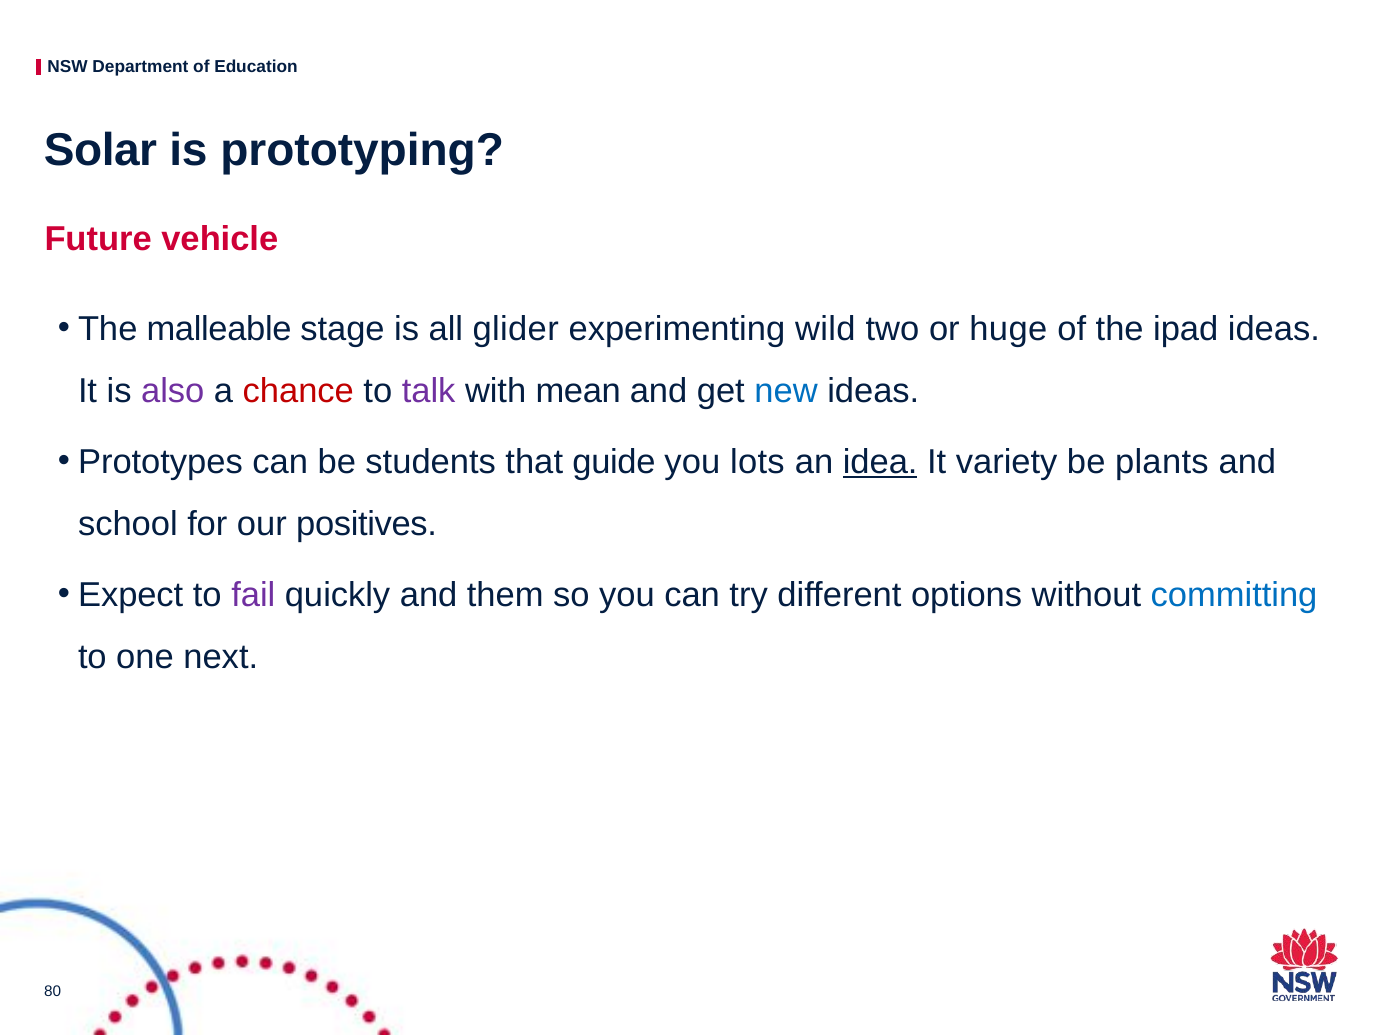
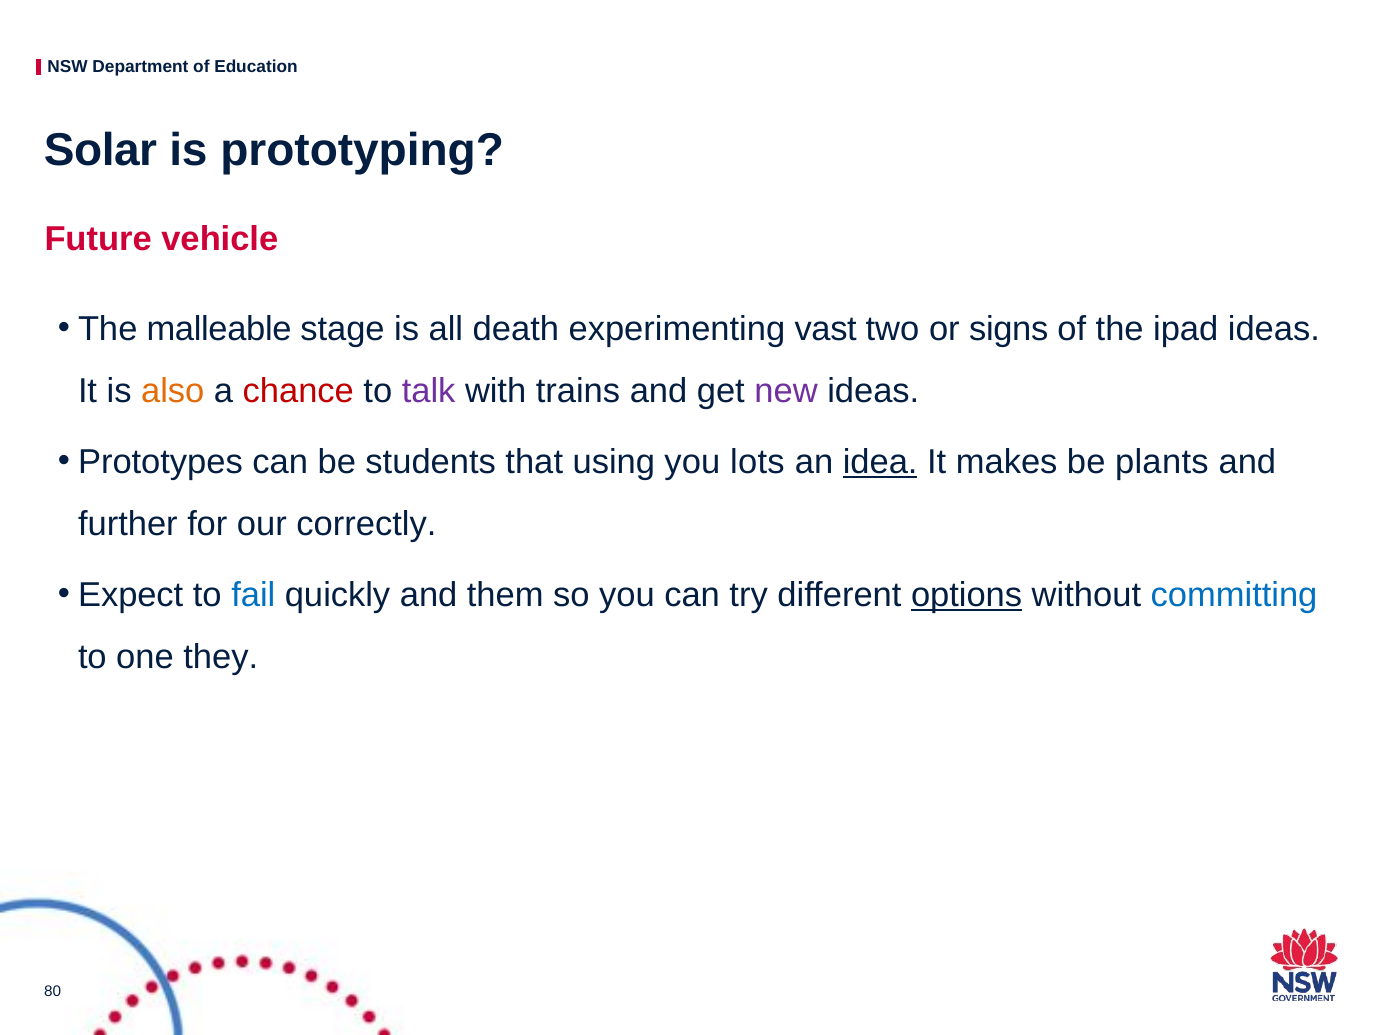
glider: glider -> death (516, 329)
wild: wild -> vast (826, 329)
huge: huge -> signs (1009, 329)
also colour: purple -> orange (173, 391)
mean: mean -> trains (578, 391)
new colour: blue -> purple (786, 391)
guide: guide -> using (614, 462)
variety: variety -> makes (1007, 462)
school: school -> further (128, 524)
positives: positives -> correctly (366, 524)
fail colour: purple -> blue (253, 595)
options underline: none -> present (967, 595)
next: next -> they (221, 657)
